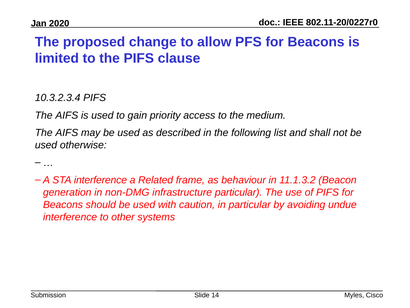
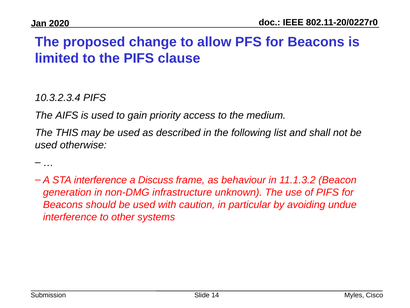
AIFS: AIFS -> THIS (67, 133)
Related: Related -> Discuss (156, 180)
infrastructure particular: particular -> unknown (238, 192)
